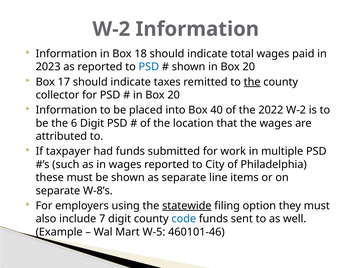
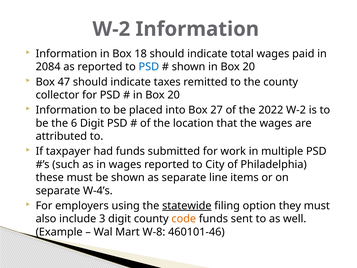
2023: 2023 -> 2084 (48, 67)
17: 17 -> 47 (64, 82)
the underline: present -> none (252, 82)
40: 40 -> 27 (217, 110)
W-8’s: W-8’s -> W-4’s (98, 190)
7: 7 -> 3 (102, 219)
code colour: blue -> orange (184, 219)
W-5: W-5 -> W-8 (154, 232)
